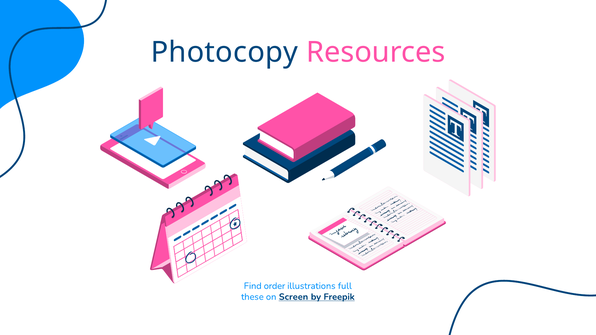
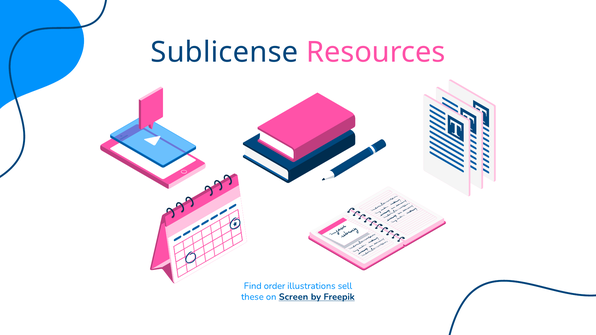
Photocopy: Photocopy -> Sublicense (224, 52)
full: full -> sell (345, 286)
